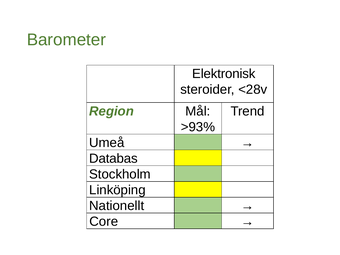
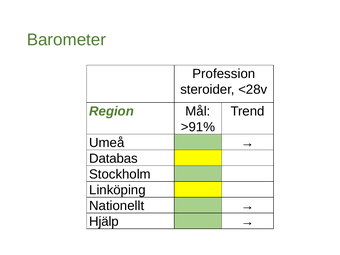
Elektronisk: Elektronisk -> Profession (224, 74)
>93%: >93% -> >91% (198, 127)
Core: Core -> Hjälp (104, 222)
